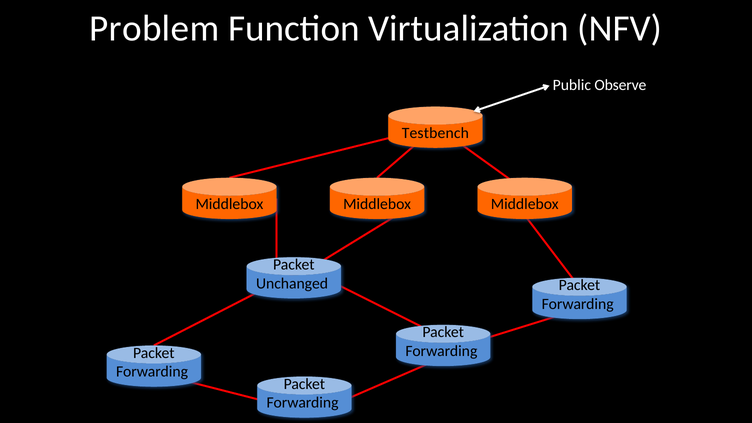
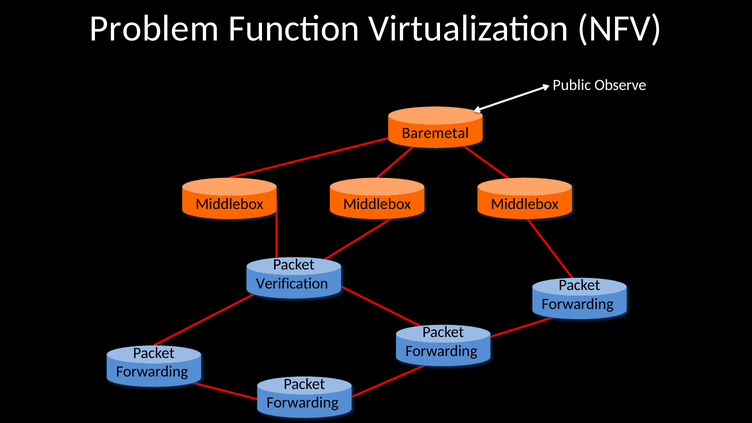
Testbench: Testbench -> Baremetal (435, 133)
Unchanged: Unchanged -> Verification (292, 283)
